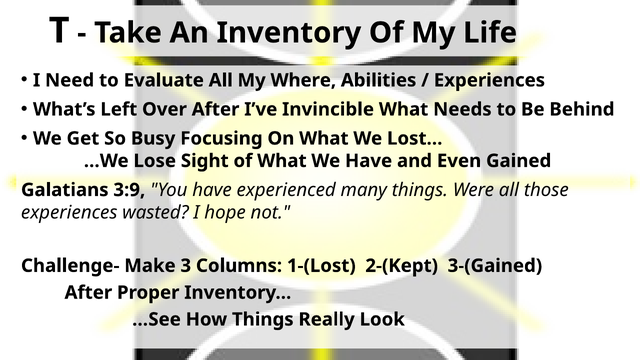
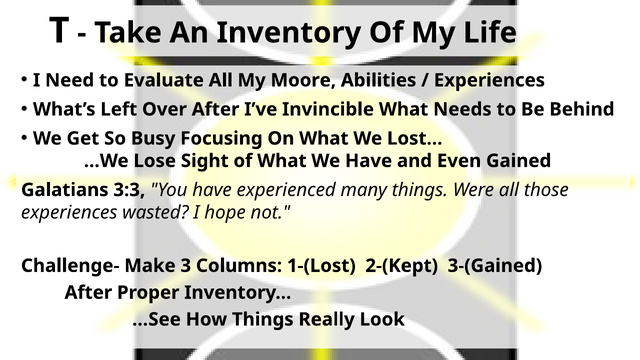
Where: Where -> Moore (303, 80)
3:9: 3:9 -> 3:3 (129, 190)
